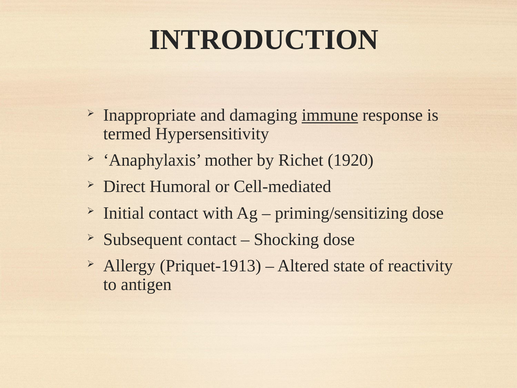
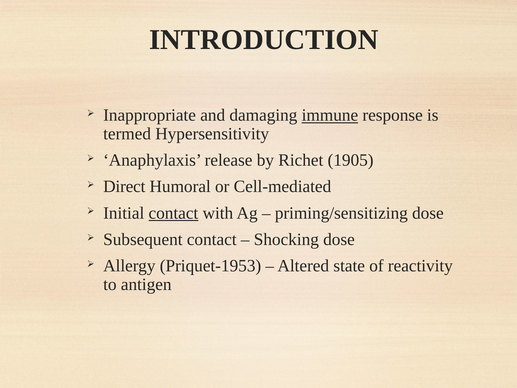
mother: mother -> release (229, 160)
1920: 1920 -> 1905 (351, 160)
contact underline: none -> present (173, 213)
Priquet-1913: Priquet-1913 -> Priquet-1953 (210, 266)
